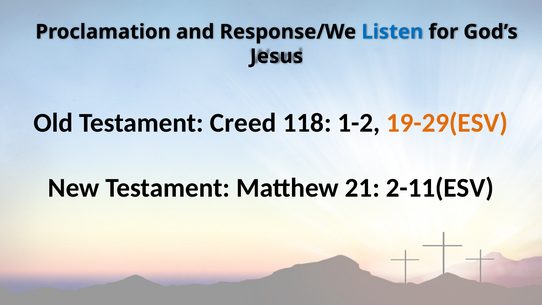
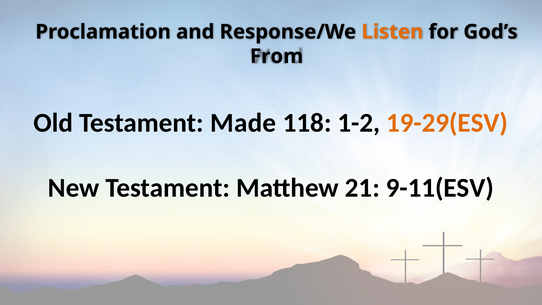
Listen colour: blue -> orange (392, 32)
Jesus: Jesus -> From (277, 56)
Creed: Creed -> Made (243, 123)
2-11(ESV: 2-11(ESV -> 9-11(ESV (440, 188)
